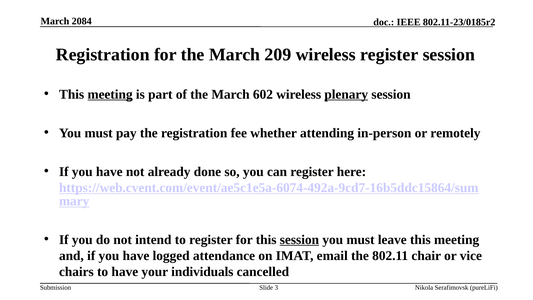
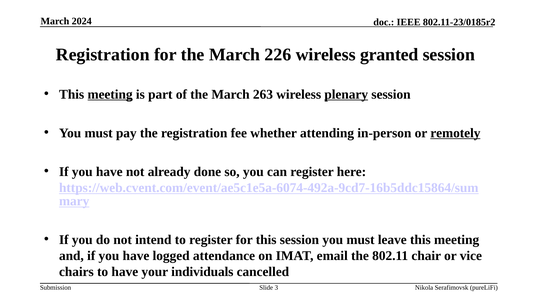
2084: 2084 -> 2024 (82, 21)
209: 209 -> 226 (278, 54)
wireless register: register -> granted (389, 54)
602: 602 -> 263 (263, 94)
remotely underline: none -> present (455, 133)
session underline: present -> none (299, 240)
